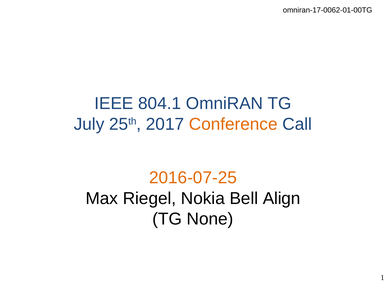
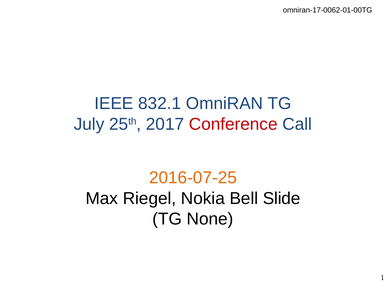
804.1: 804.1 -> 832.1 (160, 103)
Conference colour: orange -> red (233, 124)
Align: Align -> Slide (282, 198)
